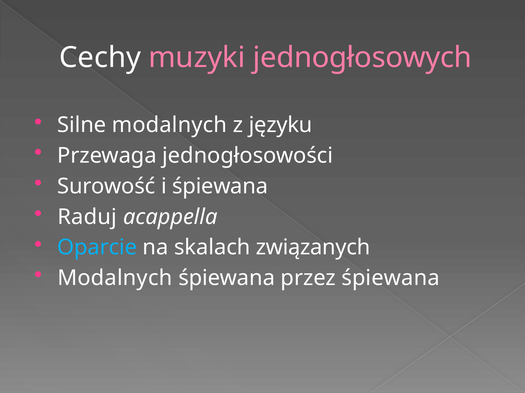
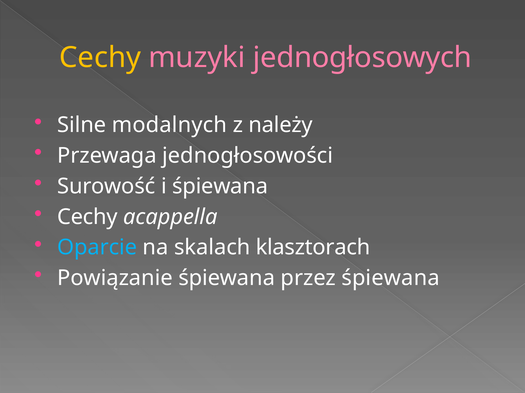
Cechy colour: white -> yellow (100, 58)
języku: języku -> należy (281, 125)
Raduj: Raduj -> Cechy (87, 217)
związanych: związanych -> klasztorach (313, 248)
Modalnych: Modalnych -> Powiązanie (115, 278)
